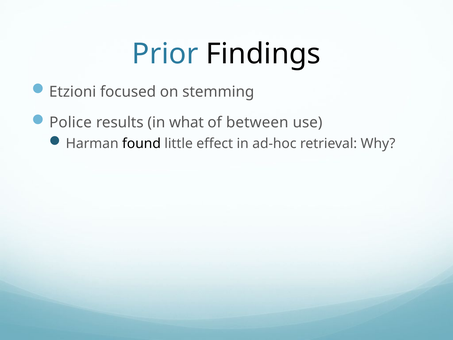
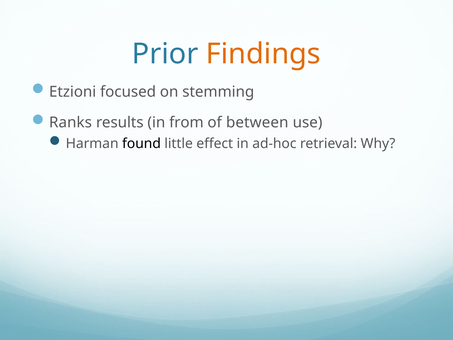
Findings colour: black -> orange (263, 54)
Police: Police -> Ranks (71, 122)
what: what -> from (186, 122)
